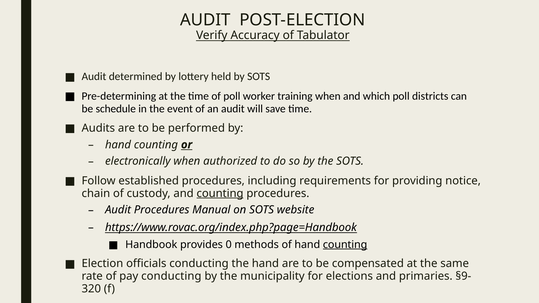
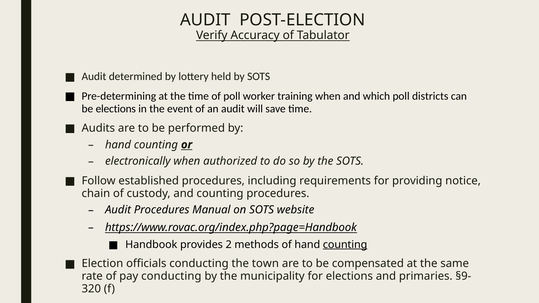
be schedule: schedule -> elections (116, 109)
counting underline: present -> none (220, 193)
0: 0 -> 2 (229, 245)
the hand: hand -> town (265, 264)
